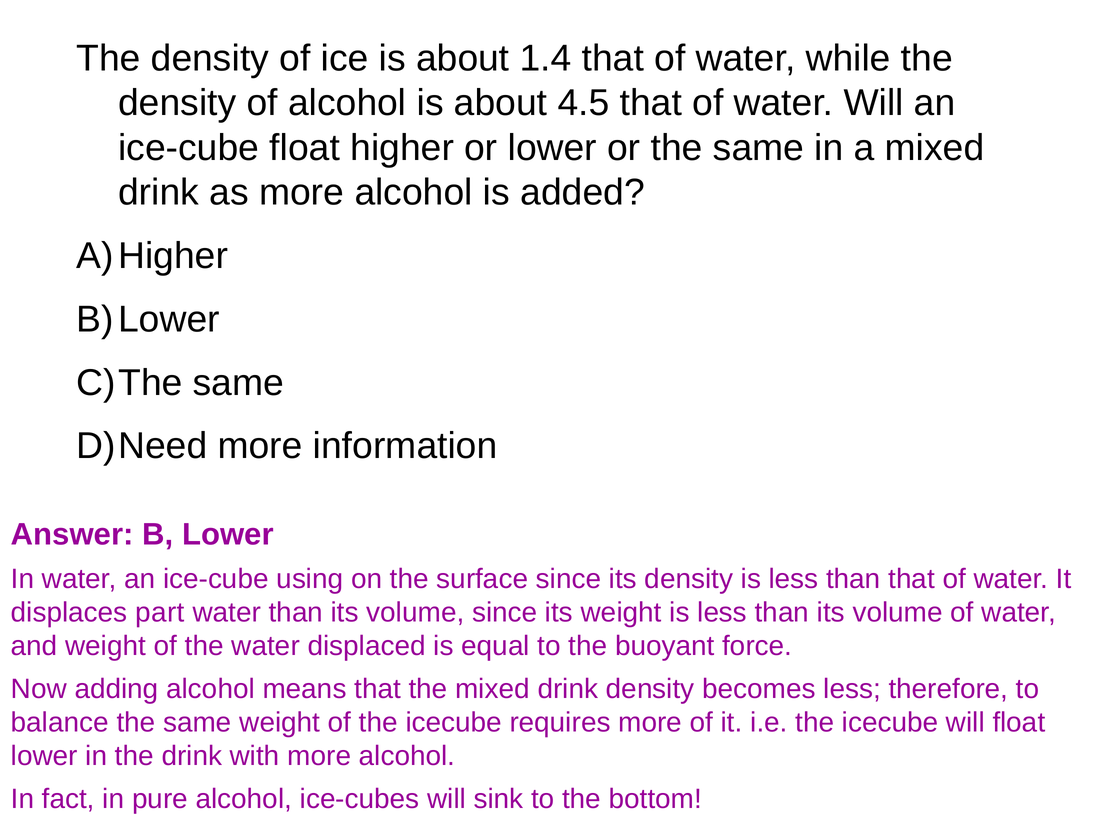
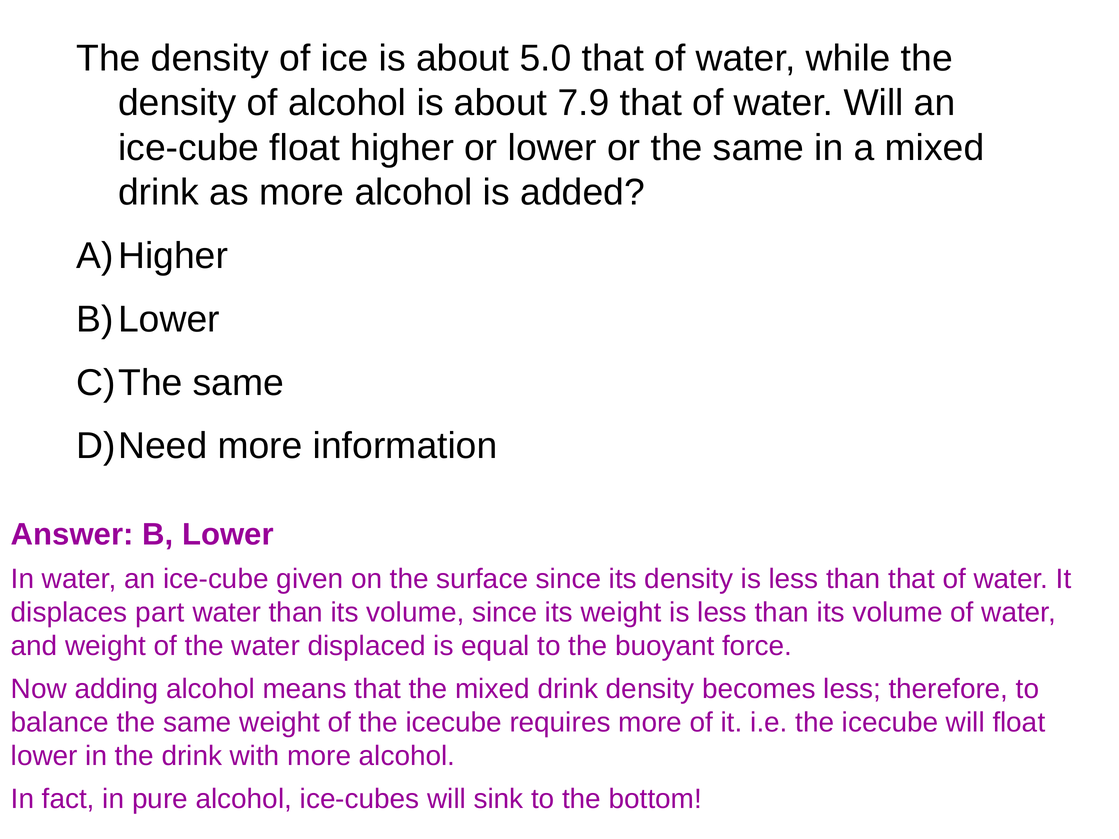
1.4: 1.4 -> 5.0 (546, 58)
4.5: 4.5 -> 7.9 (584, 103)
using: using -> given (310, 579)
